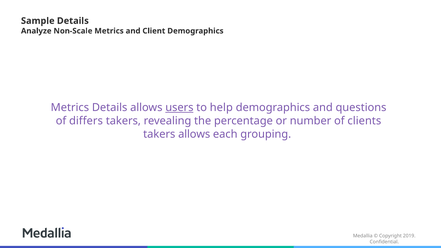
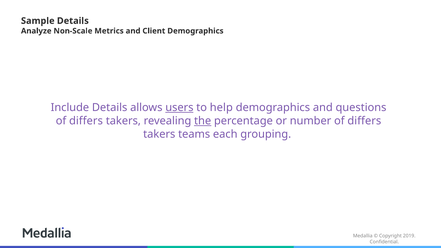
Metrics: Metrics -> Include (70, 108)
the underline: none -> present (203, 121)
number of clients: clients -> differs (364, 121)
takers allows: allows -> teams (194, 134)
